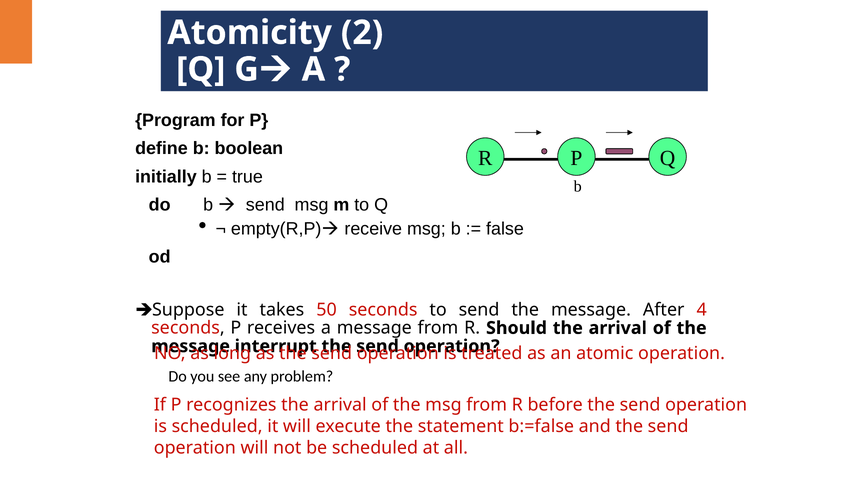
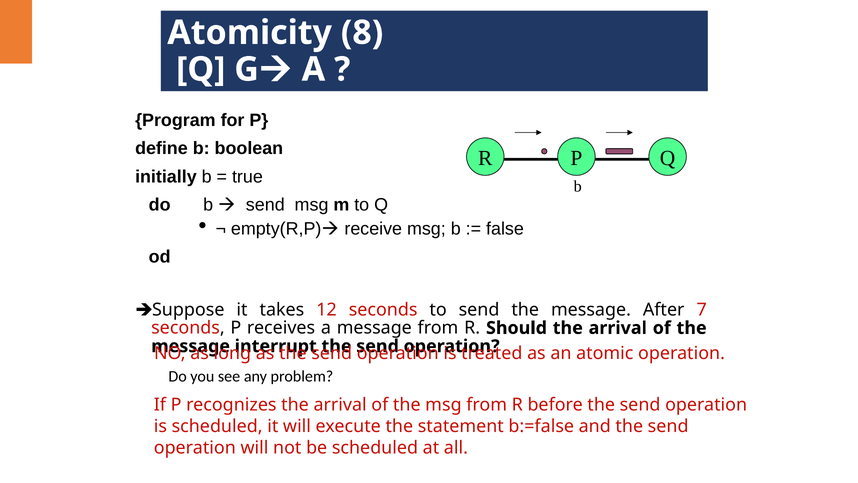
2: 2 -> 8 (362, 33)
50: 50 -> 12 (327, 310)
4: 4 -> 7 (702, 310)
